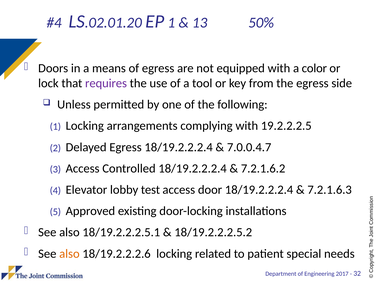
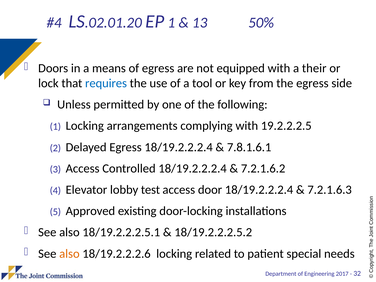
color: color -> their (314, 68)
requires colour: purple -> blue (106, 83)
7.0.0.4.7: 7.0.0.4.7 -> 7.8.1.6.1 (249, 147)
